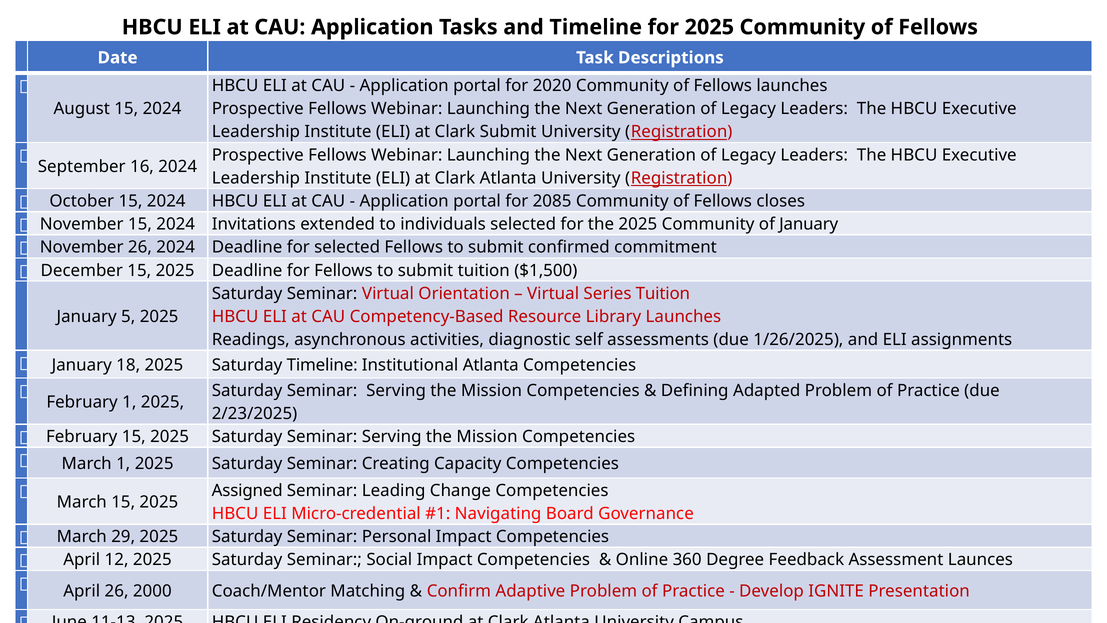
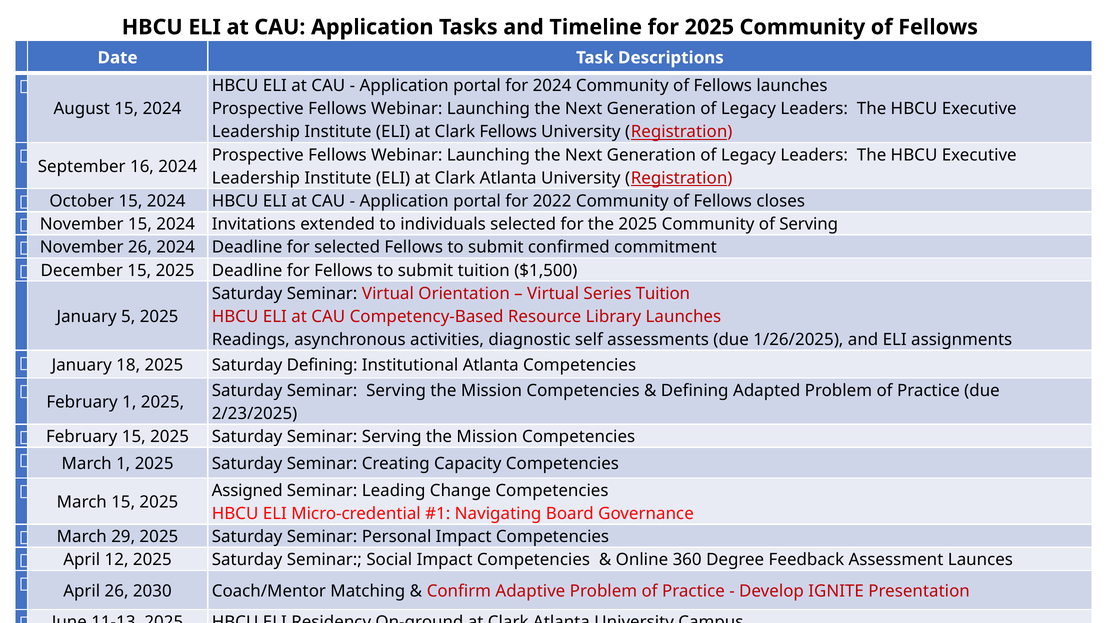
for 2020: 2020 -> 2024 (552, 86)
Clark Submit: Submit -> Fellows (508, 132)
2085: 2085 -> 2022 (552, 201)
of January: January -> Serving (809, 224)
Saturday Timeline: Timeline -> Defining (322, 365)
2000: 2000 -> 2030 (152, 591)
